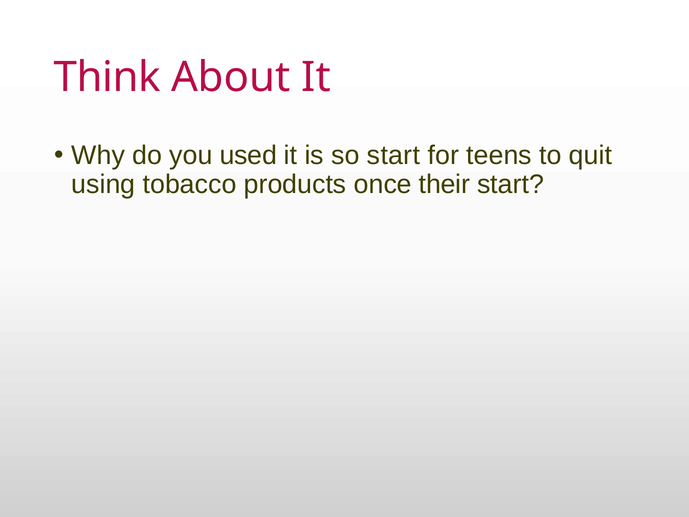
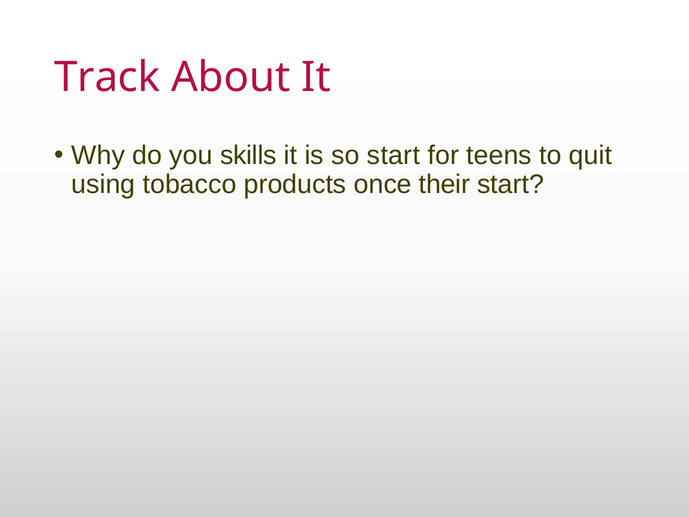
Think: Think -> Track (107, 77)
used: used -> skills (248, 155)
